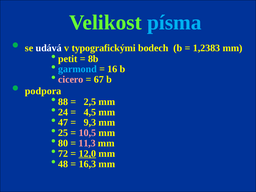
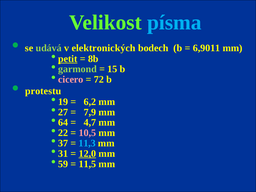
udává colour: white -> light green (49, 48)
typografickými: typografickými -> elektronických (104, 48)
1,2383: 1,2383 -> 6,9011 (207, 48)
petit underline: none -> present (68, 59)
garmond colour: light blue -> light green (77, 69)
16: 16 -> 15 (112, 69)
67: 67 -> 72 (99, 79)
podpora: podpora -> protestu (43, 91)
88: 88 -> 19 (63, 102)
2,5: 2,5 -> 6,2 (90, 102)
24: 24 -> 27 (63, 112)
4,5: 4,5 -> 7,9 (90, 112)
47: 47 -> 64 (63, 123)
9,3: 9,3 -> 4,7 (90, 123)
25: 25 -> 22 (63, 133)
80: 80 -> 37 (63, 143)
11,3 colour: pink -> light blue (87, 143)
72: 72 -> 31 (63, 154)
48: 48 -> 59 (63, 164)
16,3: 16,3 -> 11,5 (87, 164)
